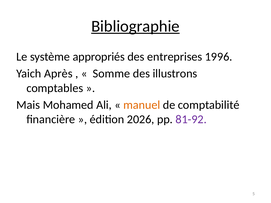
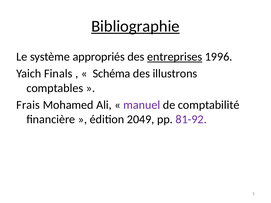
entreprises underline: none -> present (175, 57)
Après: Après -> Finals (58, 74)
Somme: Somme -> Schéma (112, 74)
Mais: Mais -> Frais (28, 105)
manuel colour: orange -> purple (142, 105)
2026: 2026 -> 2049 (141, 120)
